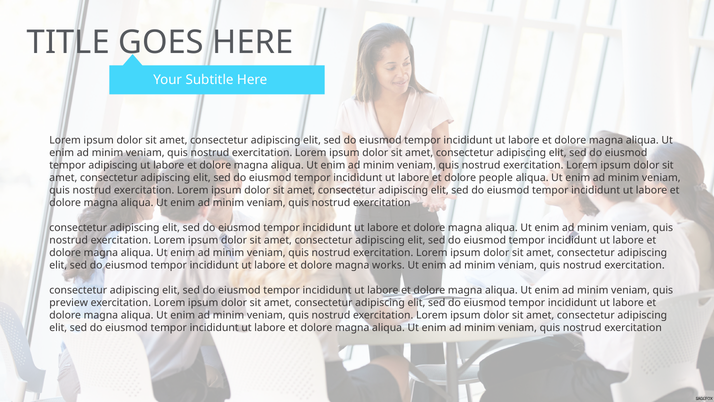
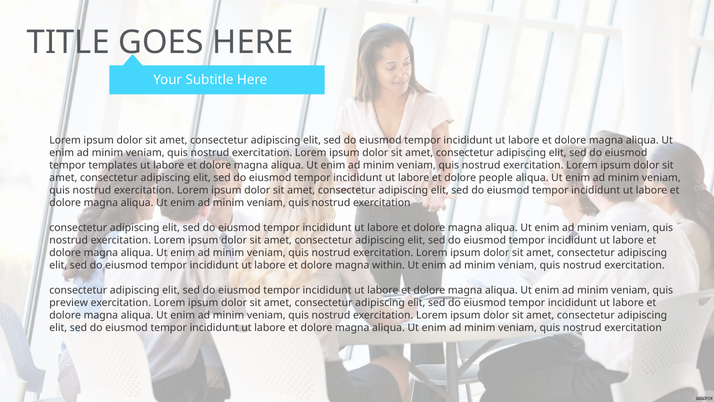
tempor adipiscing: adipiscing -> templates (113, 165)
works: works -> within (389, 265)
